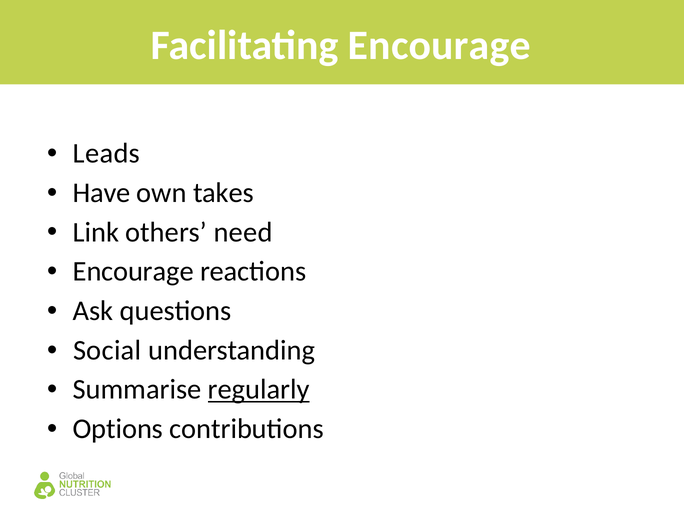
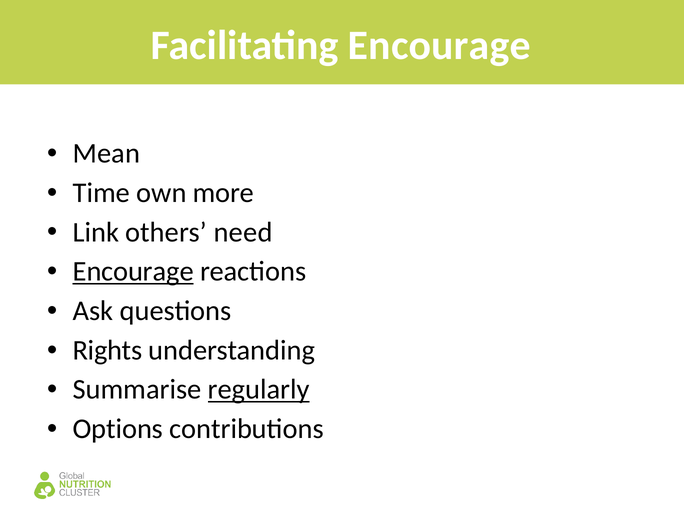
Leads: Leads -> Mean (106, 153)
Have: Have -> Time (101, 193)
takes: takes -> more (223, 193)
Encourage underline: none -> present (133, 272)
Social: Social -> Rights (107, 350)
